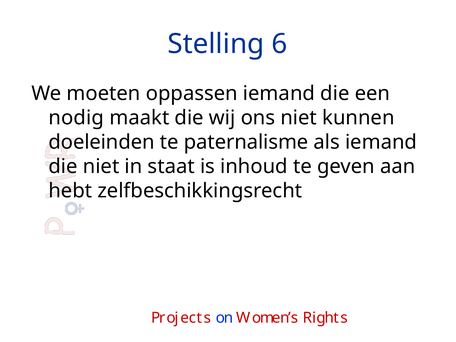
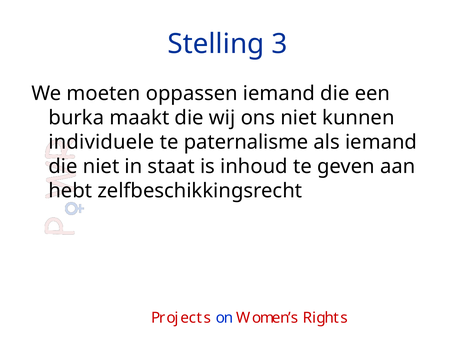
6: 6 -> 3 (280, 44)
nodig: nodig -> burka (76, 118)
doeleinden: doeleinden -> individuele (101, 142)
